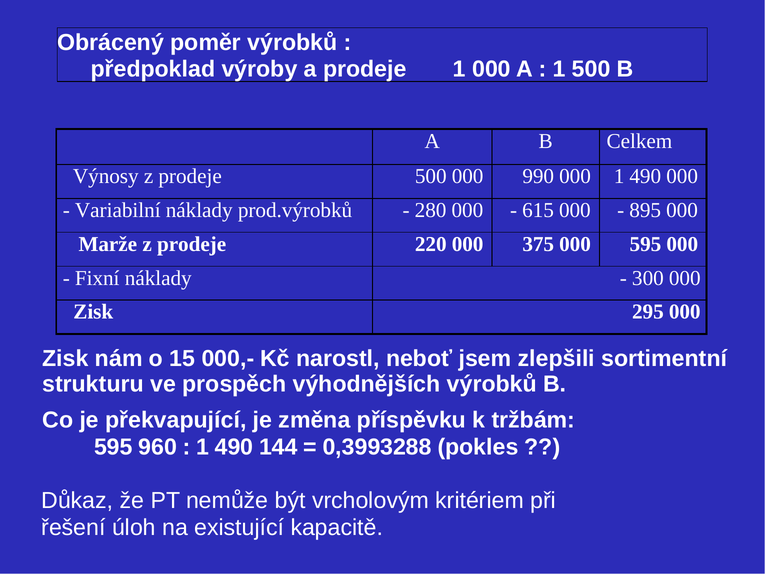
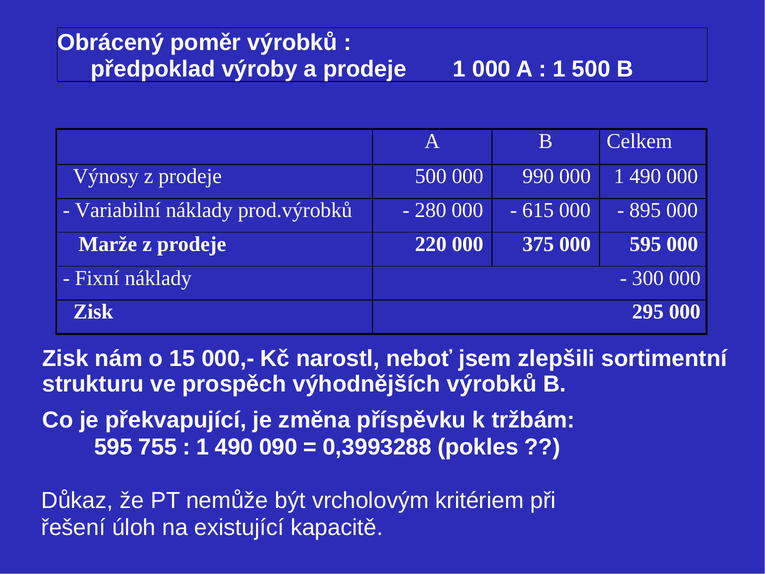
960: 960 -> 755 (158, 447)
144: 144 -> 090 (278, 447)
